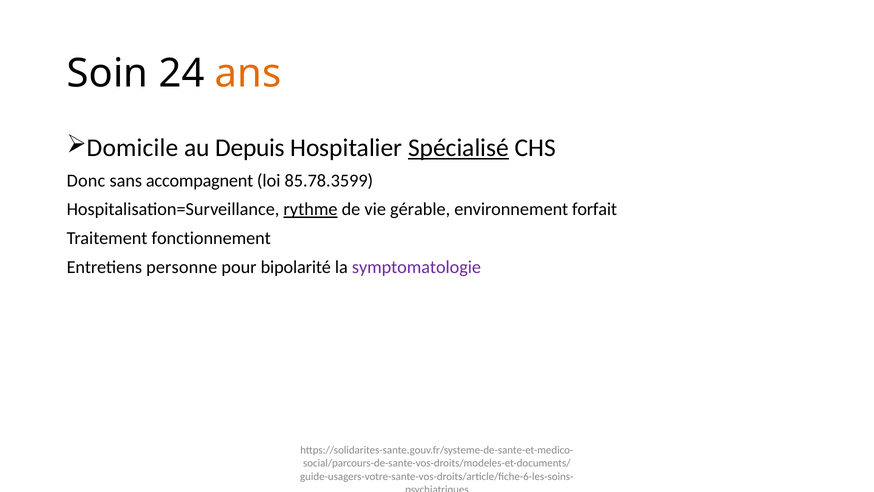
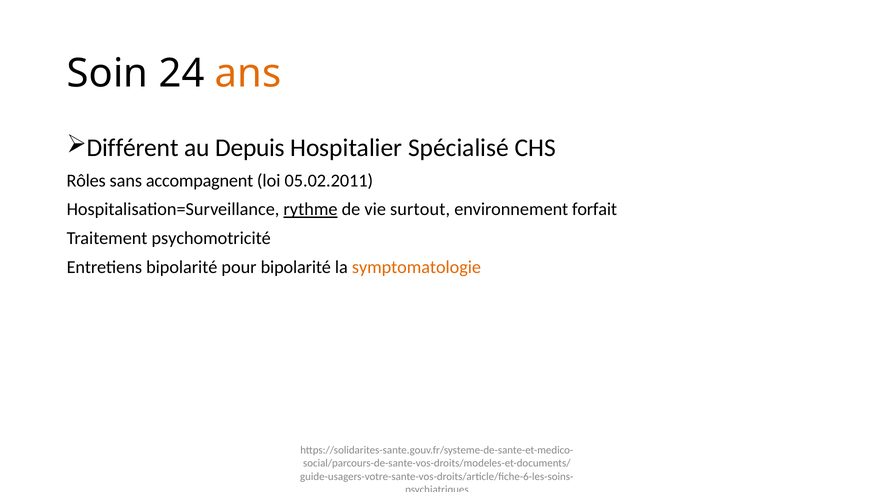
Domicile: Domicile -> Différent (133, 148)
Spécialisé underline: present -> none (458, 148)
Donc: Donc -> Rôles (86, 181)
85.78.3599: 85.78.3599 -> 05.02.2011 (329, 181)
gérable: gérable -> surtout (420, 209)
fonctionnement: fonctionnement -> psychomotricité (211, 238)
Entretiens personne: personne -> bipolarité (182, 267)
symptomatologie colour: purple -> orange (416, 267)
